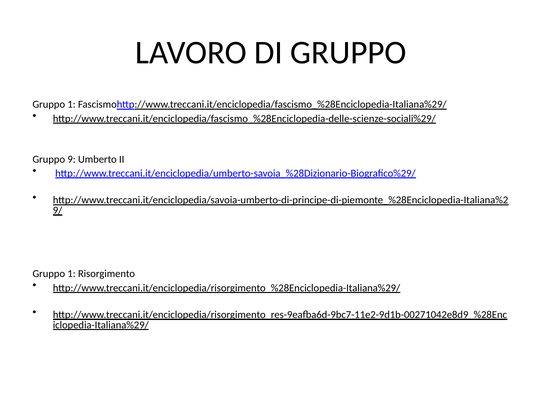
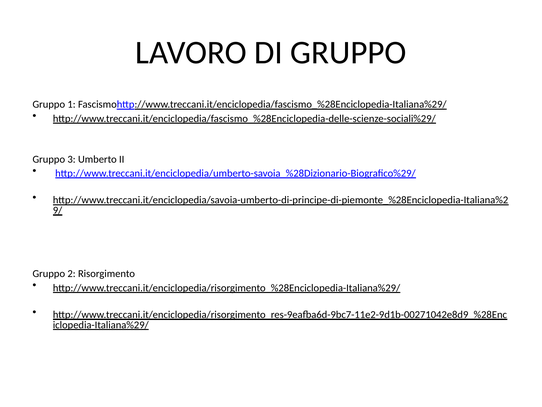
9: 9 -> 3 (72, 159)
1: 1 -> 2 (72, 273)
